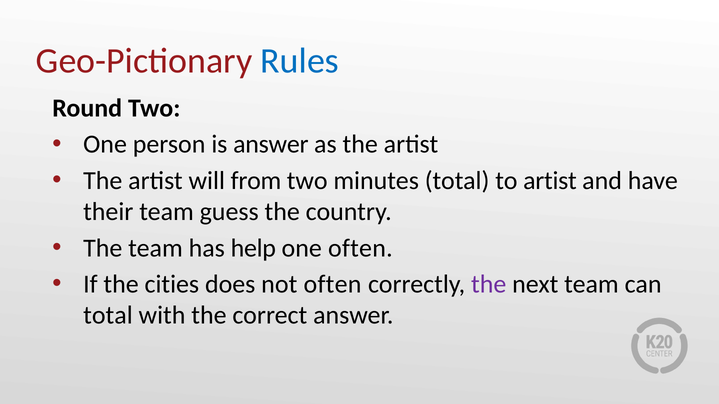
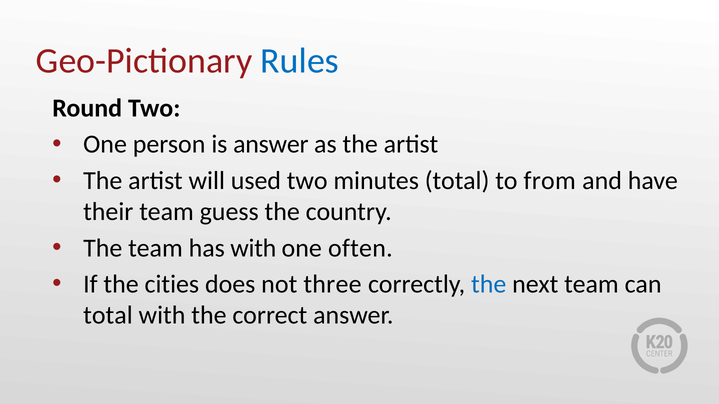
from: from -> used (256, 181)
to artist: artist -> from (550, 181)
has help: help -> with (253, 248)
not often: often -> three (333, 285)
the colour: purple -> blue (489, 285)
